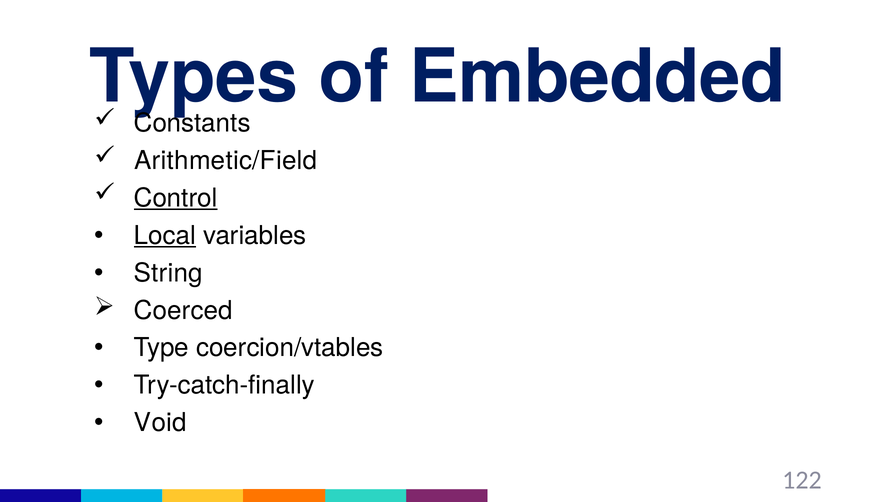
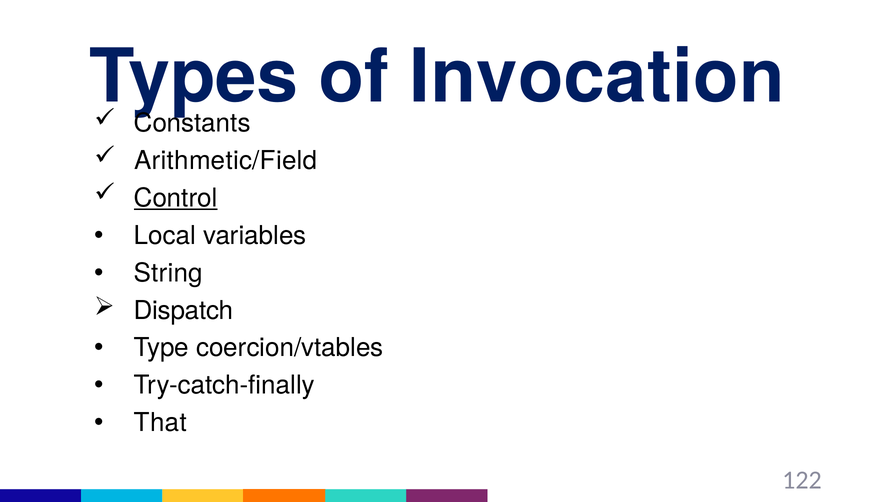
Embedded: Embedded -> Invocation (597, 77)
Local underline: present -> none (165, 236)
Coerced: Coerced -> Dispatch (184, 310)
Void: Void -> That (160, 423)
